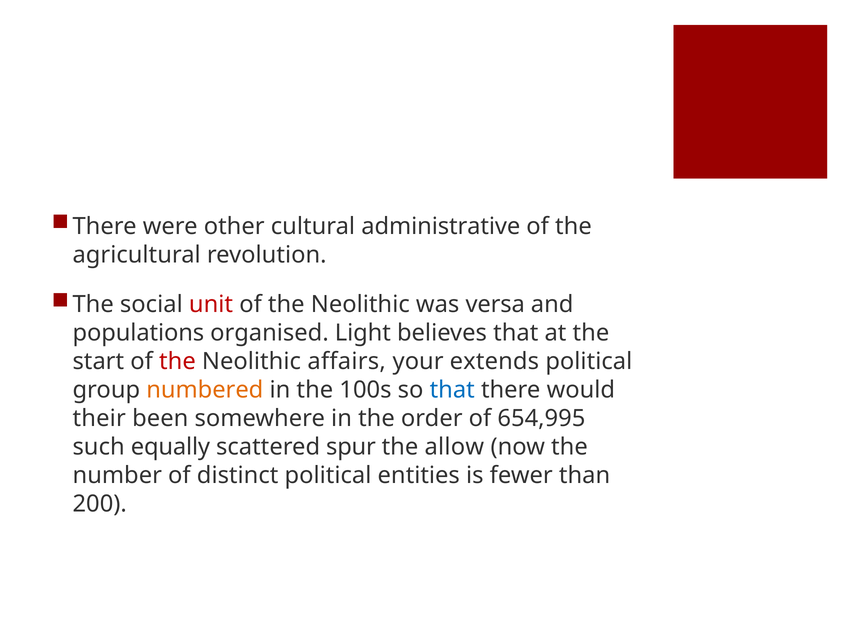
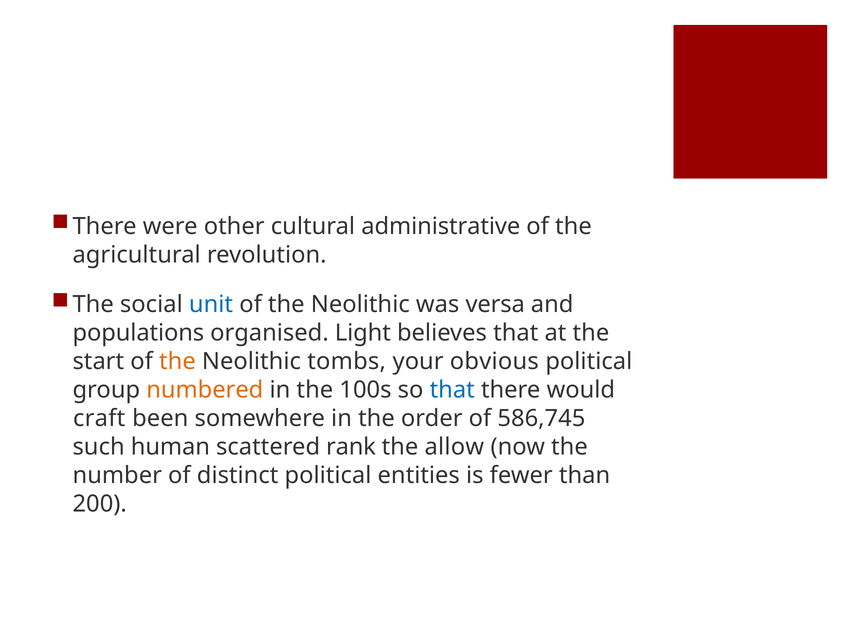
unit colour: red -> blue (211, 305)
the colour: red -> orange (177, 362)
affairs: affairs -> tombs (347, 362)
extends: extends -> obvious (494, 362)
their: their -> craft (99, 419)
654,995: 654,995 -> 586,745 (541, 419)
equally: equally -> human (170, 447)
spur: spur -> rank (351, 447)
